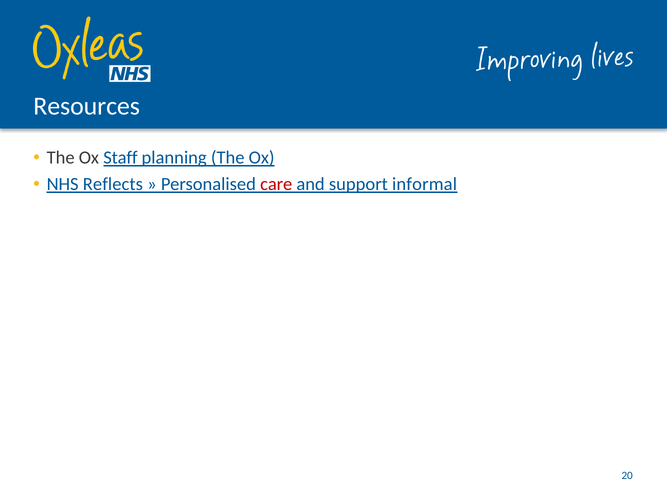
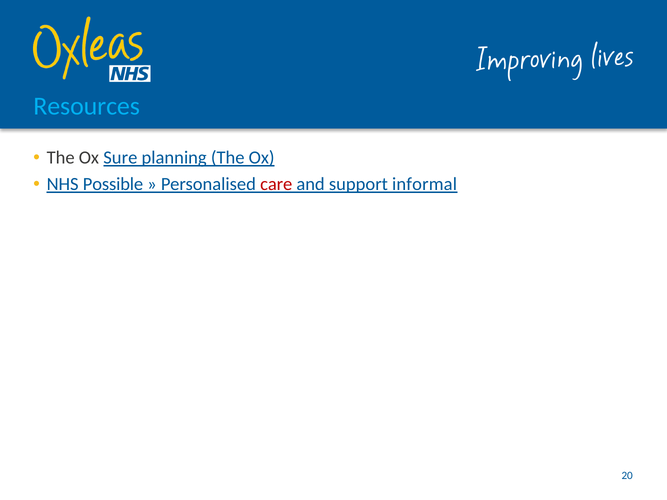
Resources colour: white -> light blue (87, 106)
Staff: Staff -> Sure (120, 158)
Reflects: Reflects -> Possible (113, 184)
